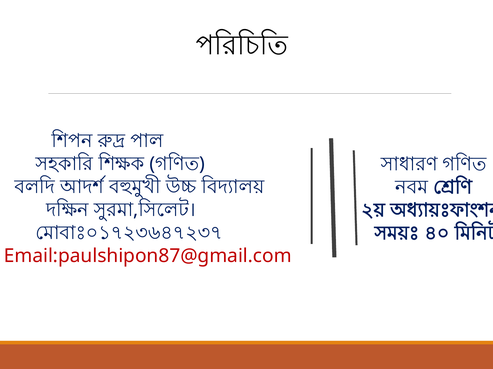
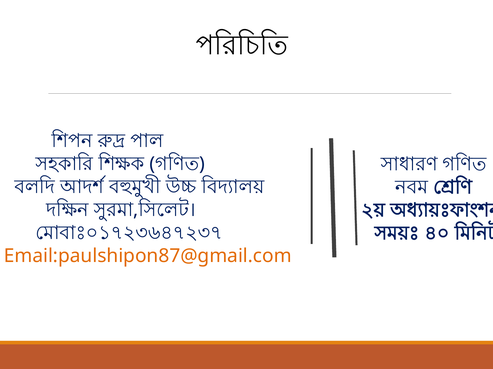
Email:paulshipon87@gmail.com colour: red -> orange (148, 256)
